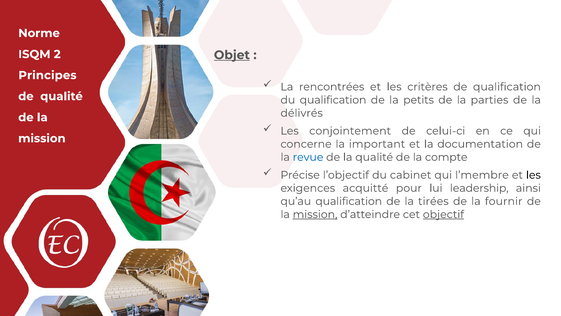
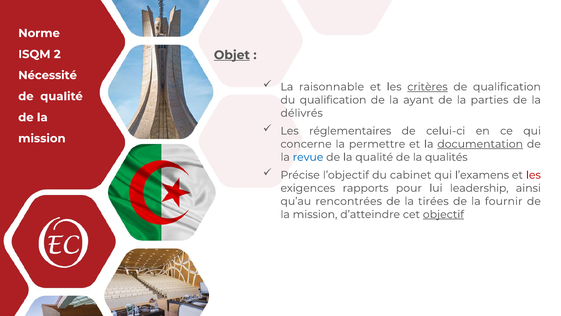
Principes: Principes -> Nécessité (48, 75)
rencontrées: rencontrées -> raisonnable (332, 87)
critères underline: none -> present (427, 87)
petits: petits -> ayant (418, 100)
conjointement: conjointement -> réglementaires (350, 131)
important: important -> permettre (377, 144)
documentation underline: none -> present (480, 144)
compte: compte -> qualités (446, 157)
l’membre: l’membre -> l’examens (482, 175)
les colour: black -> red (533, 175)
acquitté: acquitté -> rapports (366, 188)
qu’au qualification: qualification -> rencontrées (349, 201)
mission underline: present -> none (315, 214)
